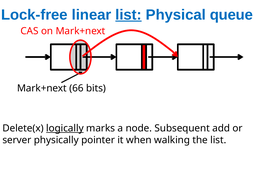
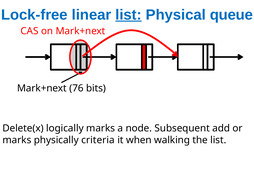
66: 66 -> 76 (76, 89)
logically underline: present -> none (65, 129)
server: server -> marks (17, 140)
pointer: pointer -> criteria (98, 140)
